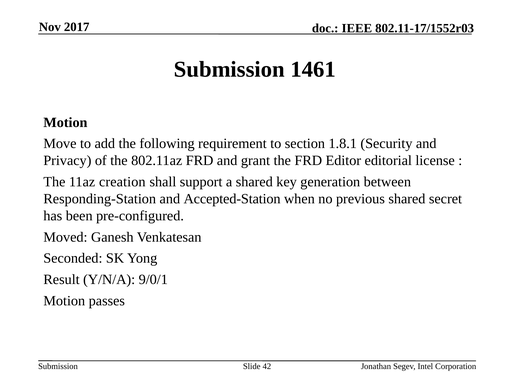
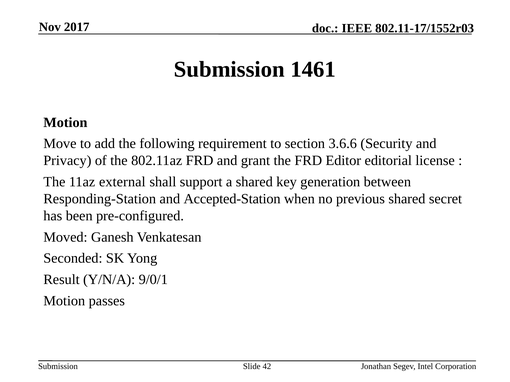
1.8.1: 1.8.1 -> 3.6.6 (343, 144)
creation: creation -> external (122, 182)
